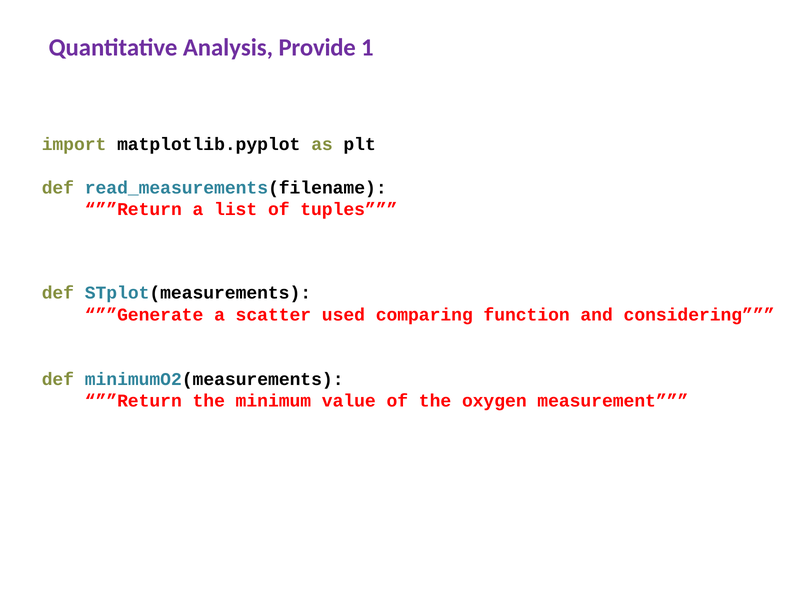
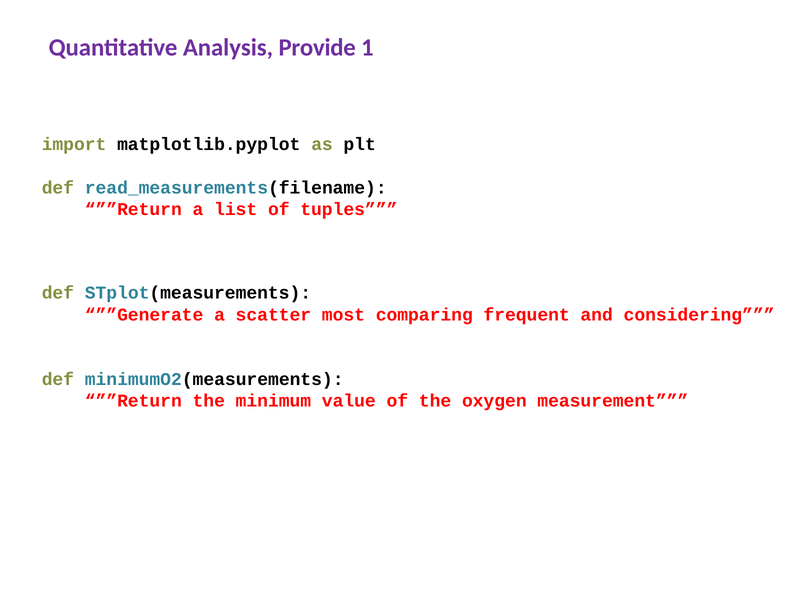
used: used -> most (343, 315)
function: function -> frequent (527, 315)
